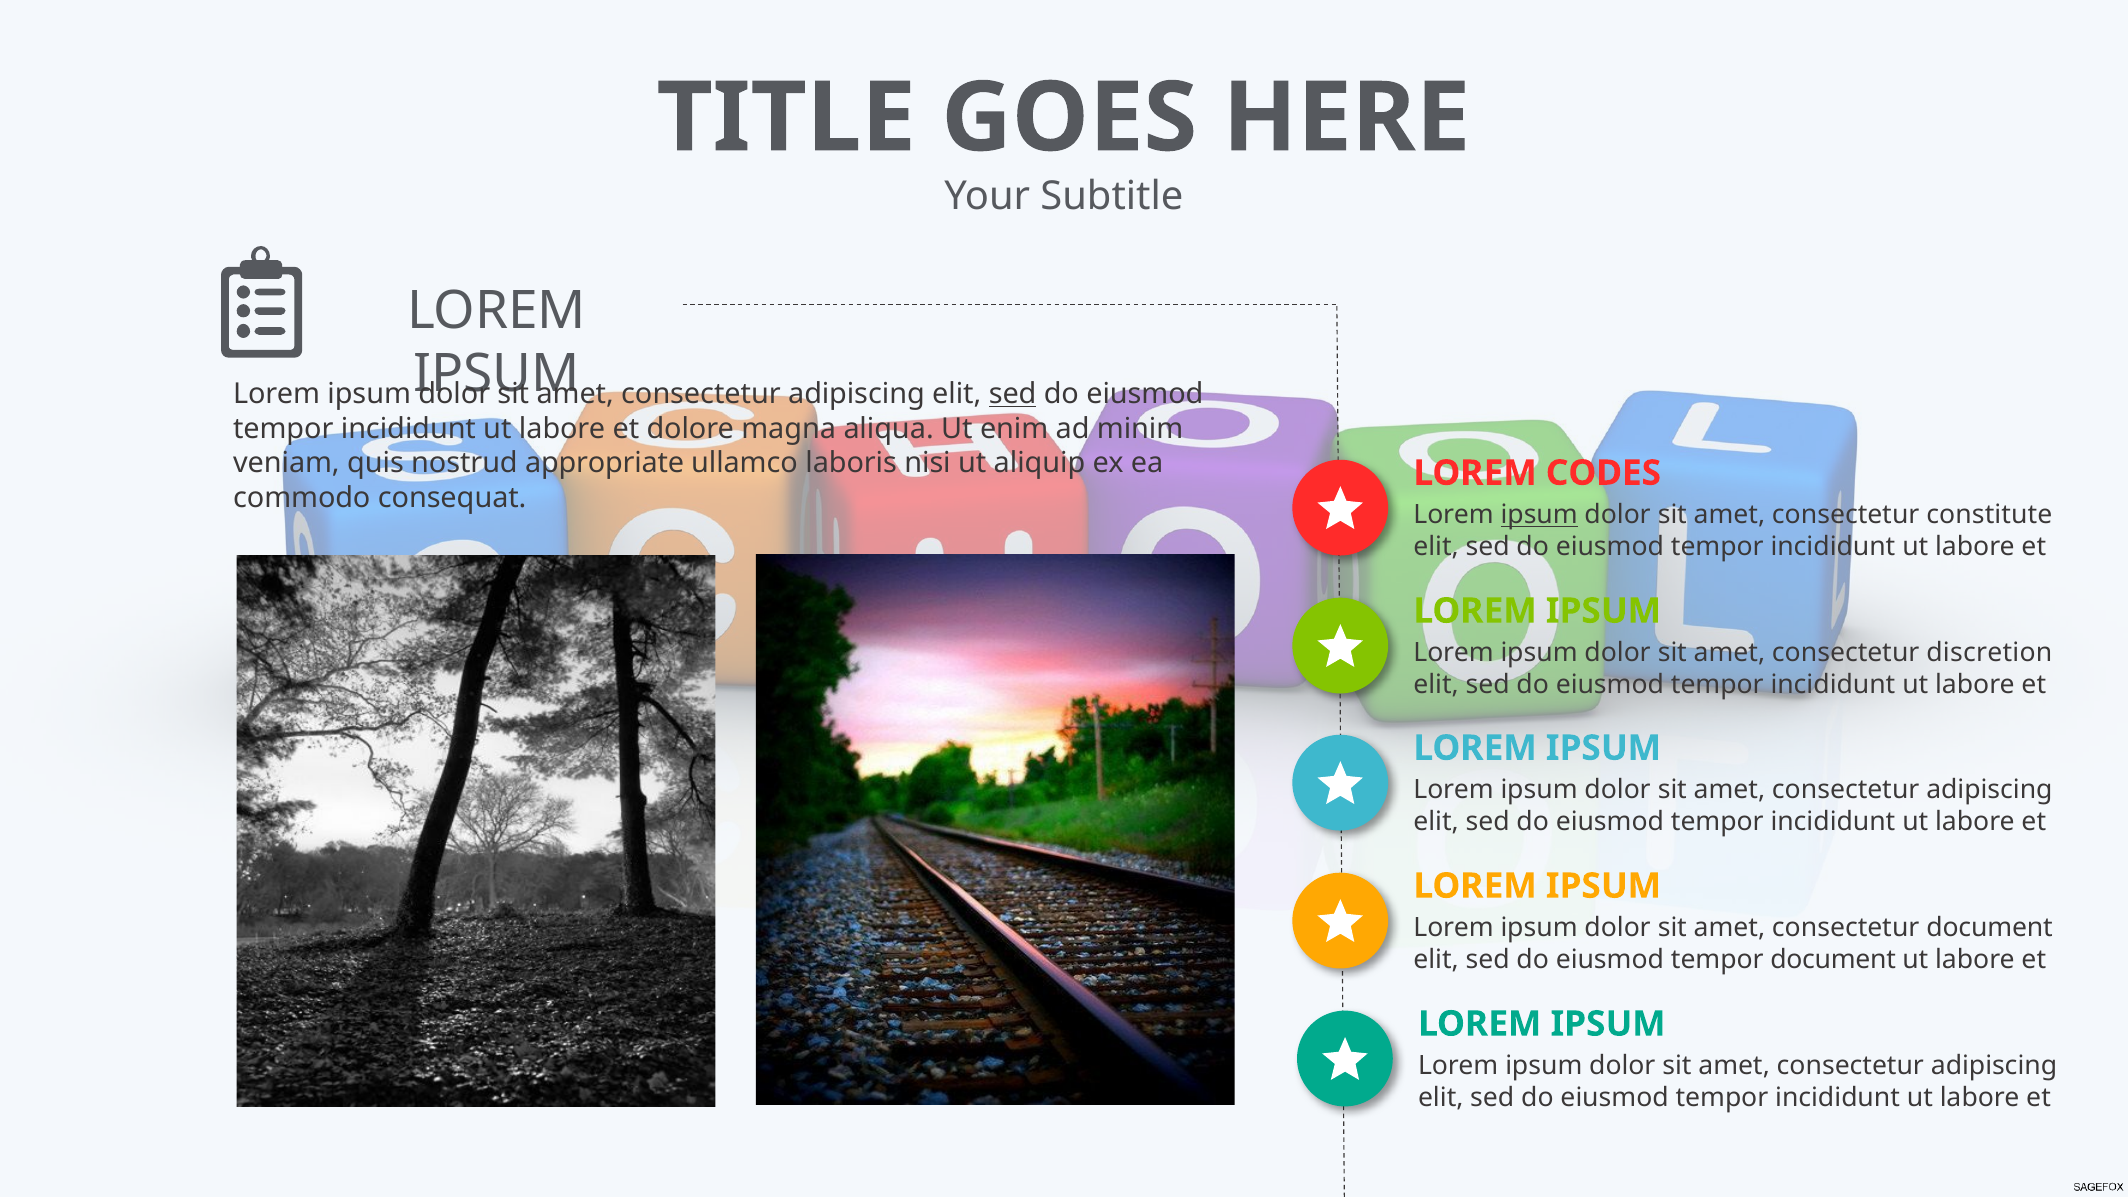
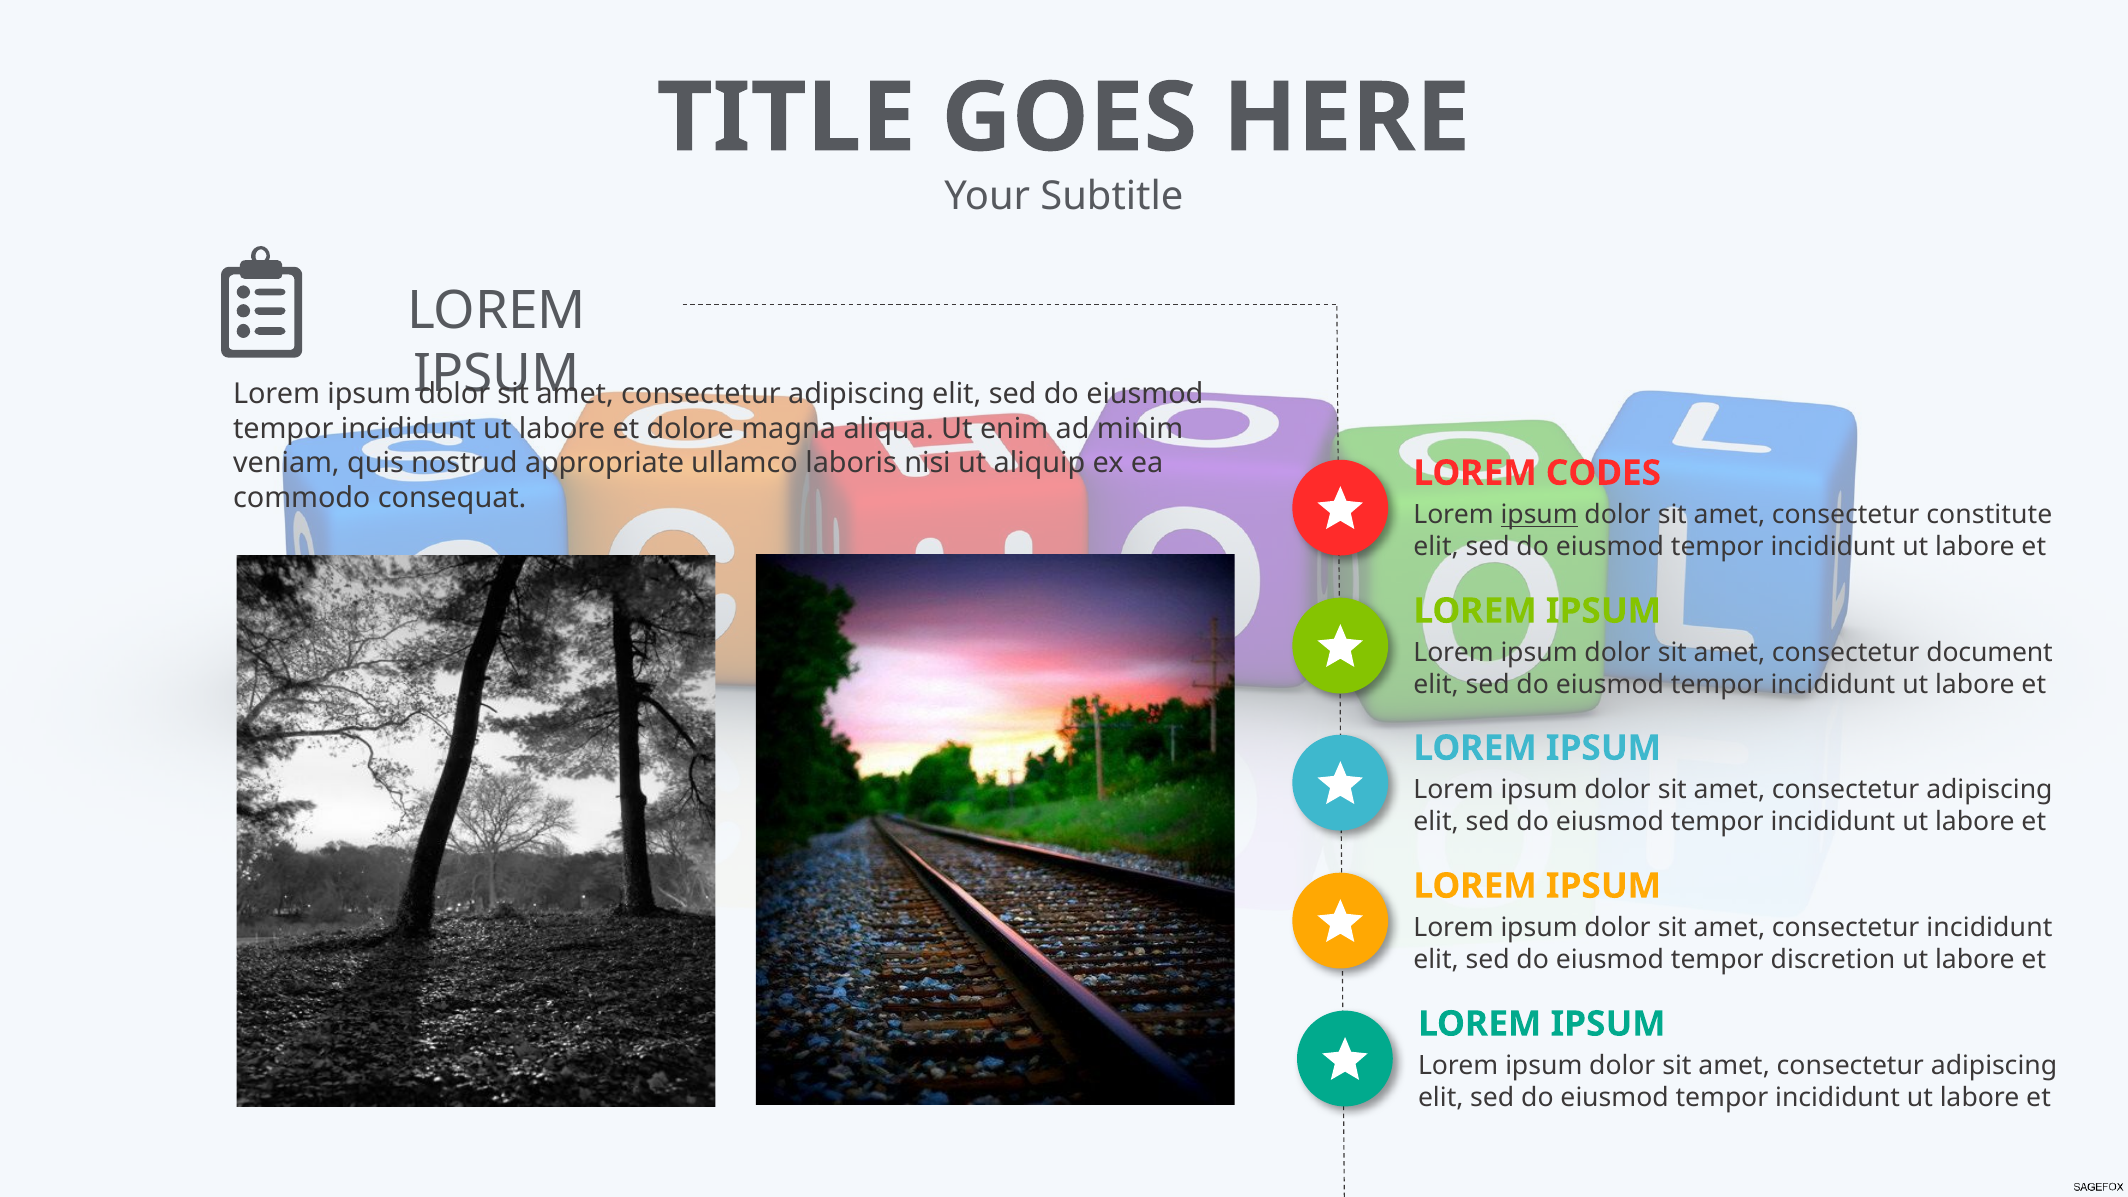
sed underline: present -> none (1013, 394)
discretion: discretion -> document (1990, 653)
consectetur document: document -> incididunt (1989, 928)
tempor document: document -> discretion (1833, 960)
